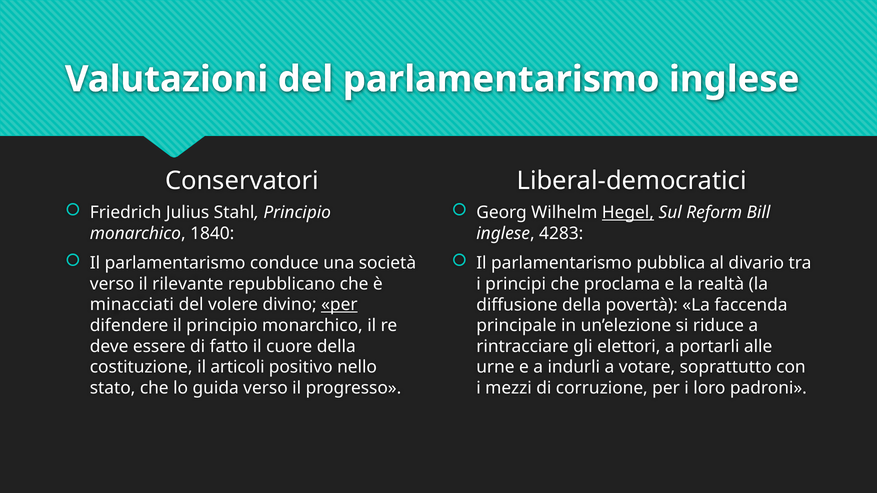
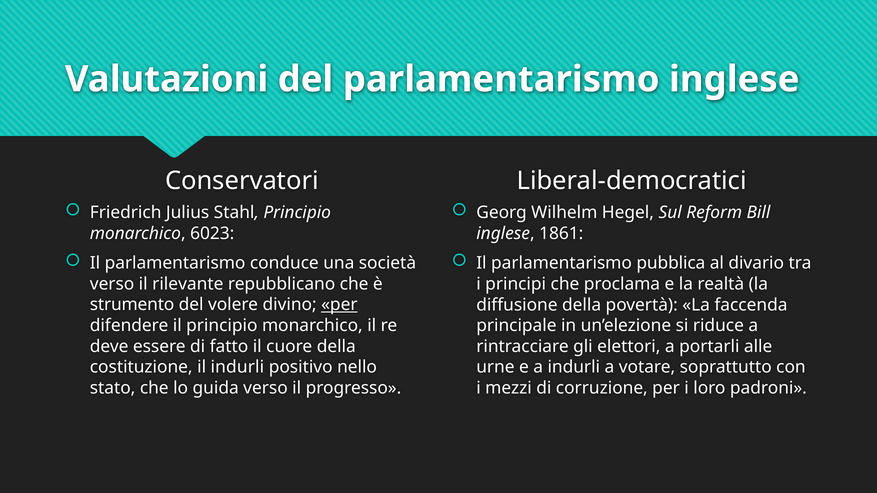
Hegel underline: present -> none (628, 213)
1840: 1840 -> 6023 (212, 234)
4283: 4283 -> 1861 (561, 234)
minacciati: minacciati -> strumento (132, 305)
il articoli: articoli -> indurli (237, 367)
